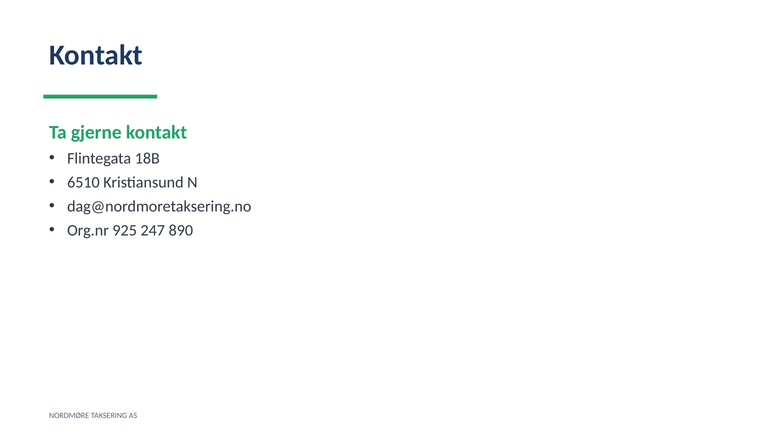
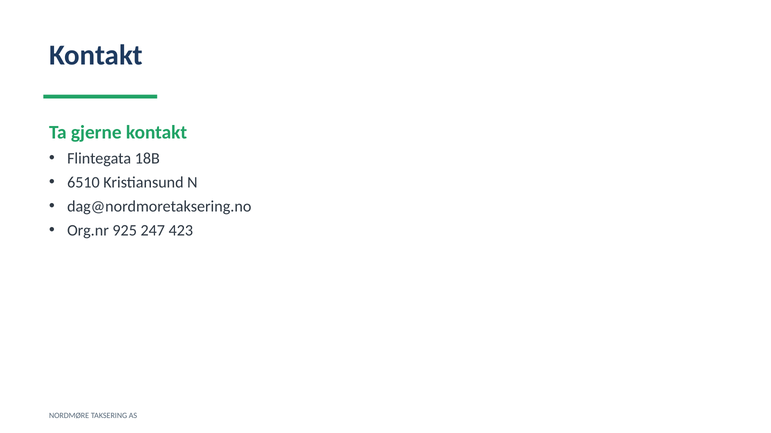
890: 890 -> 423 (181, 231)
